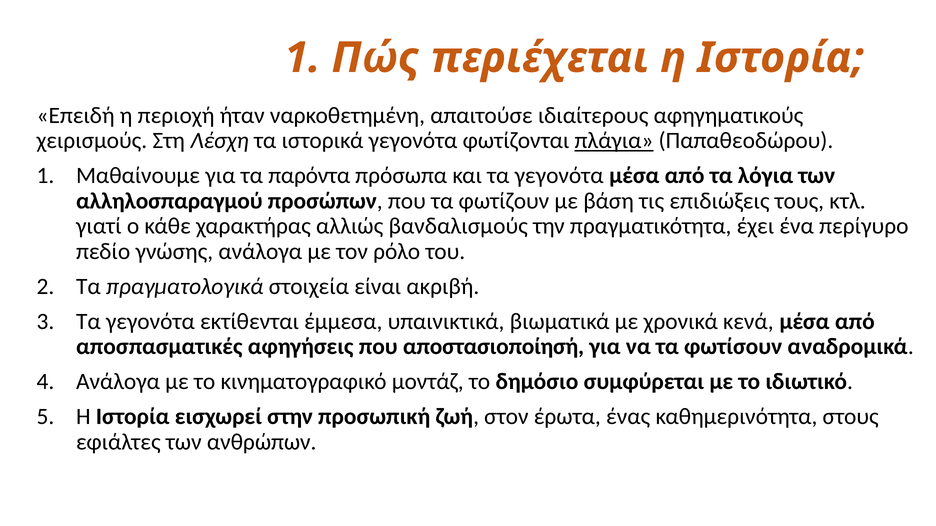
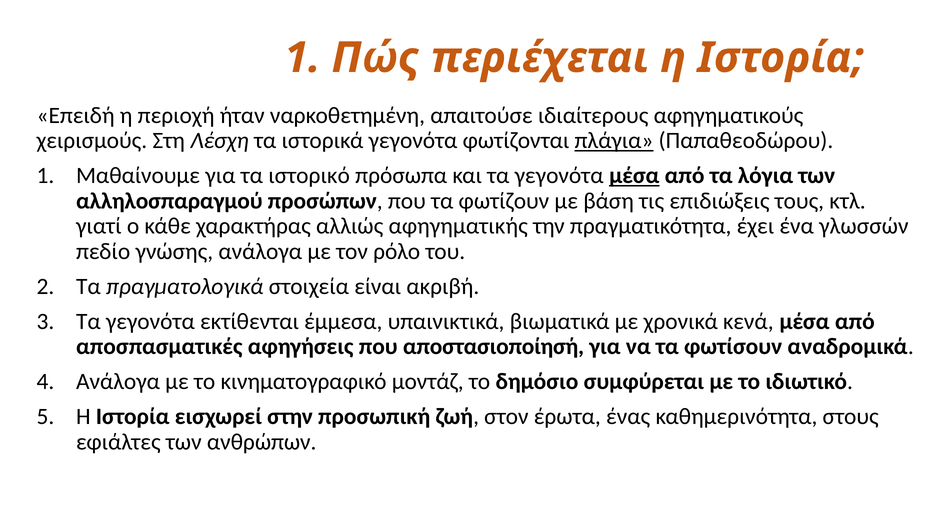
παρόντα: παρόντα -> ιστορικό (309, 176)
μέσα underline: none -> present (634, 176)
βανδαλισμούς: βανδαλισμούς -> αφηγηματικής (458, 226)
περίγυρο: περίγυρο -> γλωσσών (864, 226)
